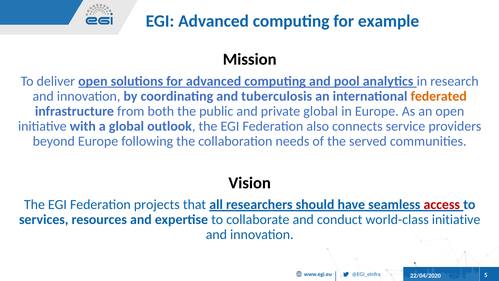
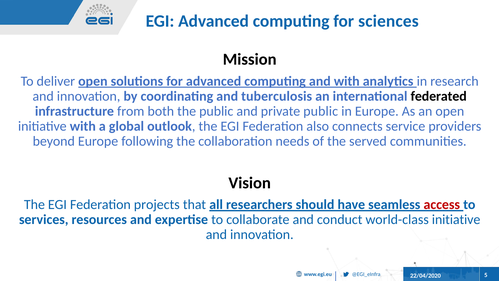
example: example -> sciences (388, 21)
and pool: pool -> with (347, 81)
federated colour: orange -> black (439, 96)
private global: global -> public (321, 111)
